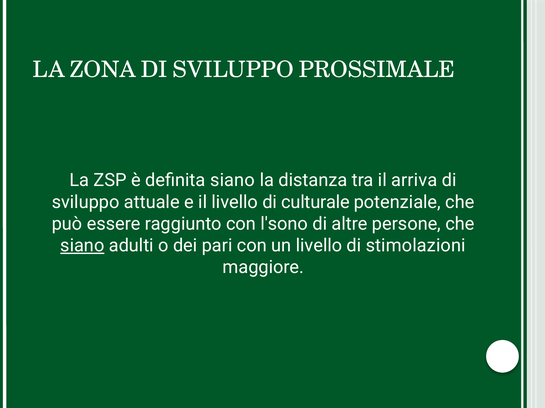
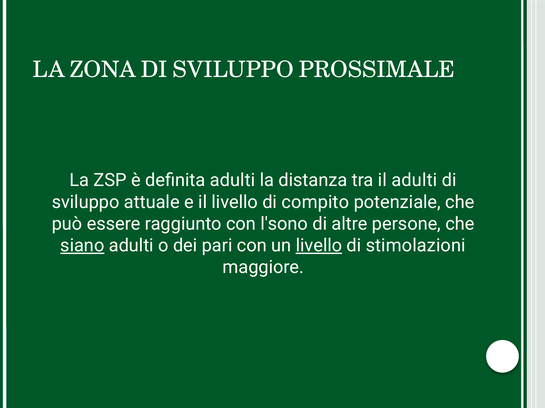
definita siano: siano -> adulti (233, 181)
il arriva: arriva -> adulti (414, 181)
culturale: culturale -> compito (315, 202)
livello underline: none -> present (319, 246)
